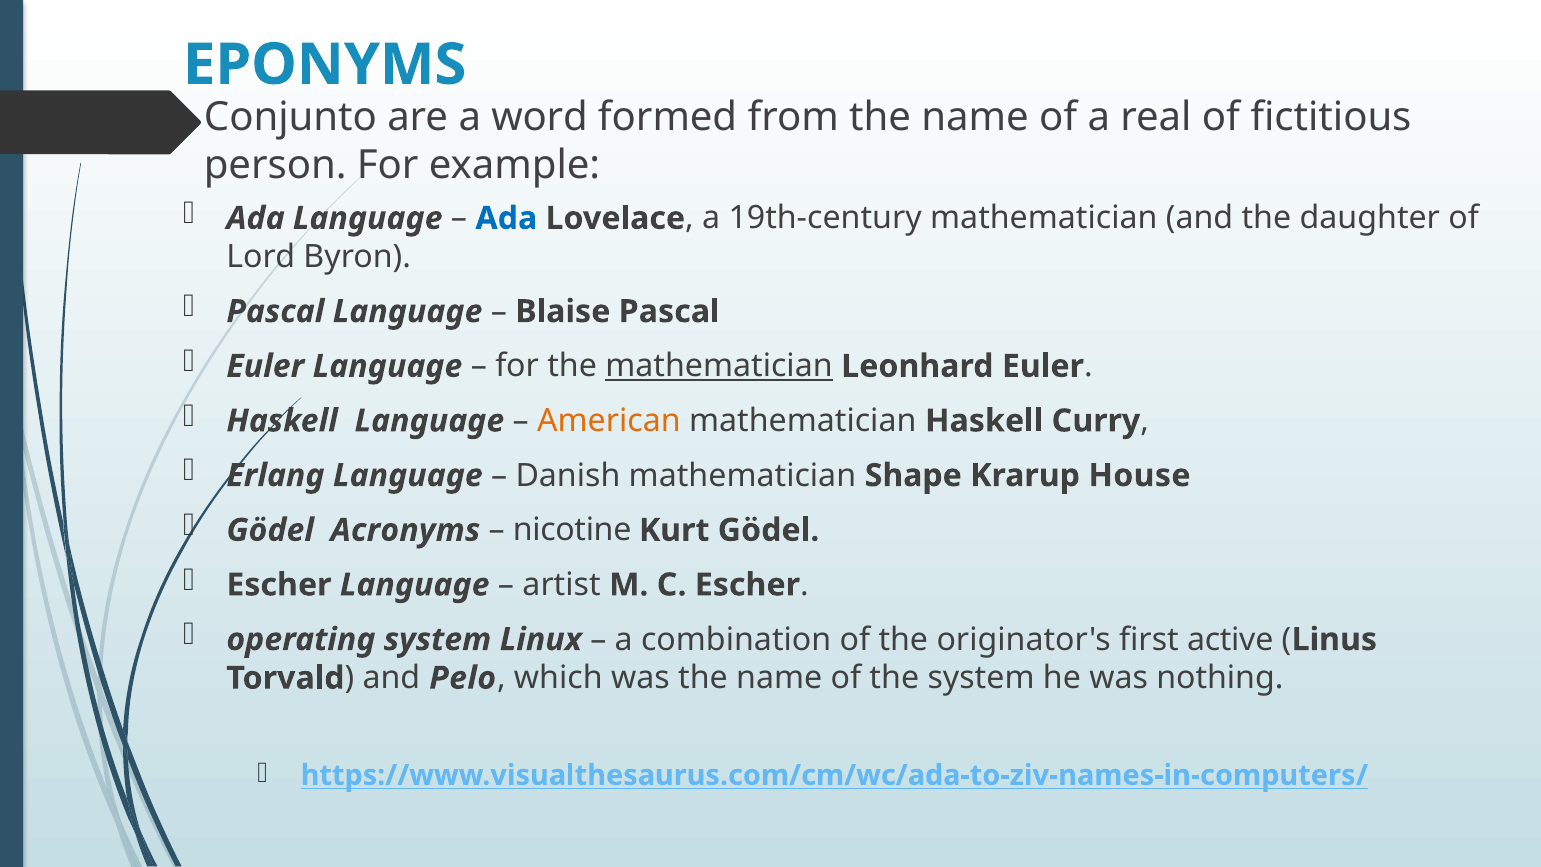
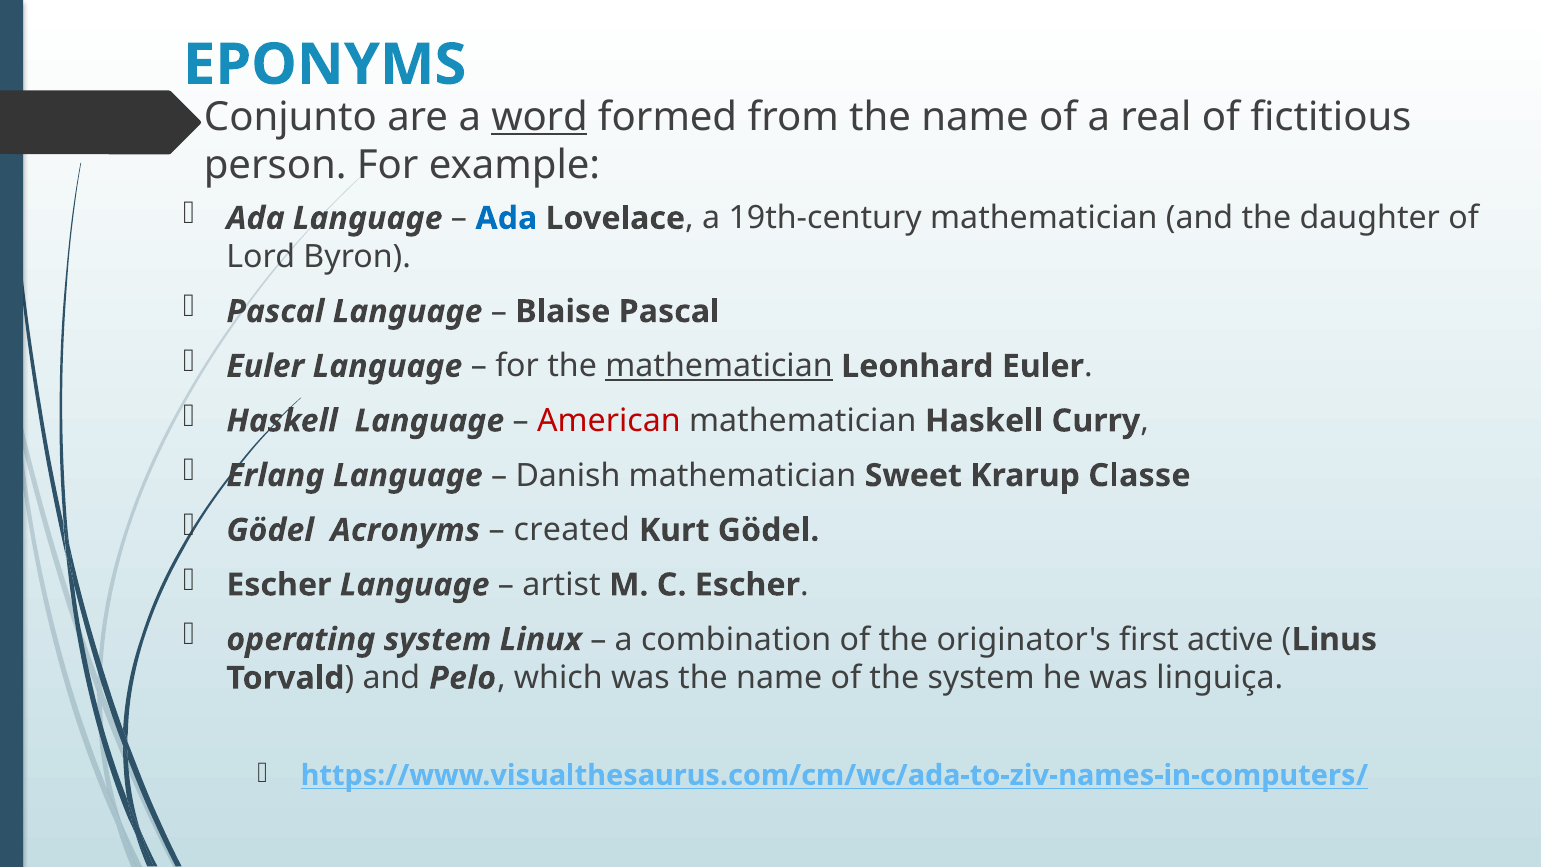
word underline: none -> present (540, 117)
American colour: orange -> red (609, 421)
Shape: Shape -> Sweet (913, 475)
House: House -> Classe (1139, 475)
nicotine: nicotine -> created (572, 530)
nothing: nothing -> linguiça (1220, 678)
